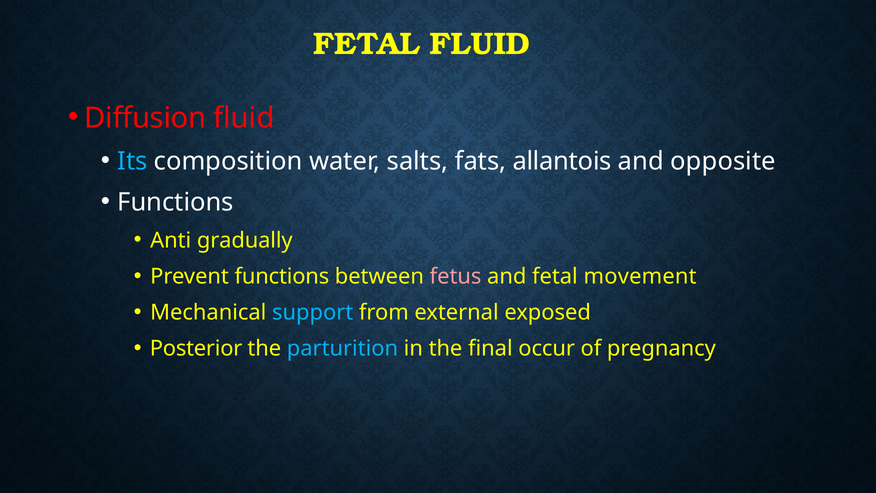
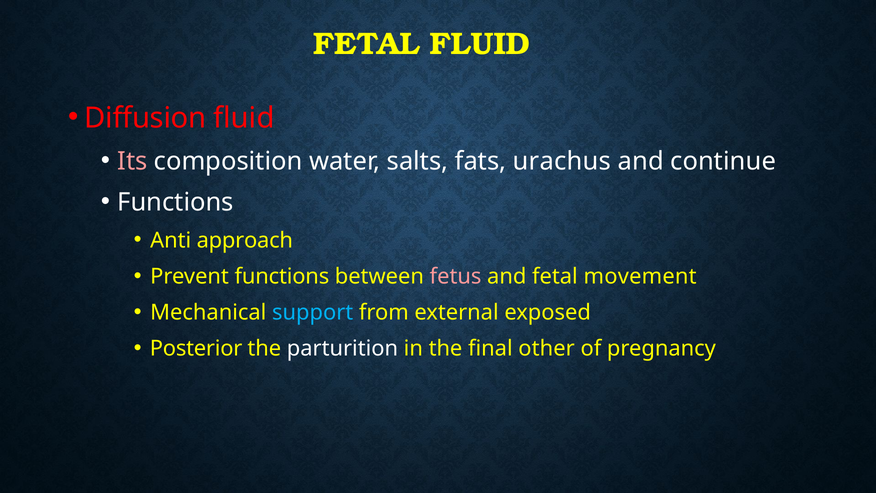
Its colour: light blue -> pink (132, 161)
allantois: allantois -> urachus (562, 161)
opposite: opposite -> continue (723, 161)
gradually: gradually -> approach (245, 240)
parturition colour: light blue -> white (342, 349)
occur: occur -> other (547, 349)
